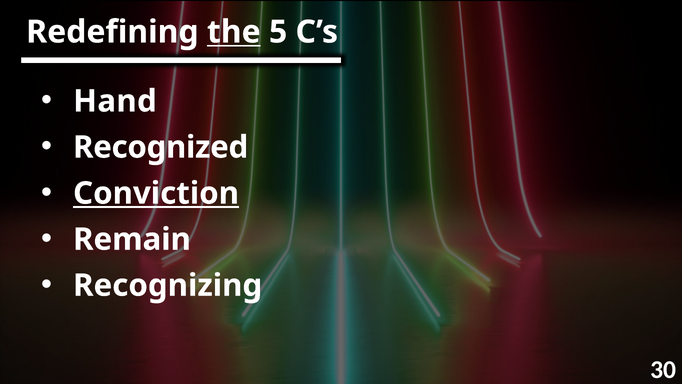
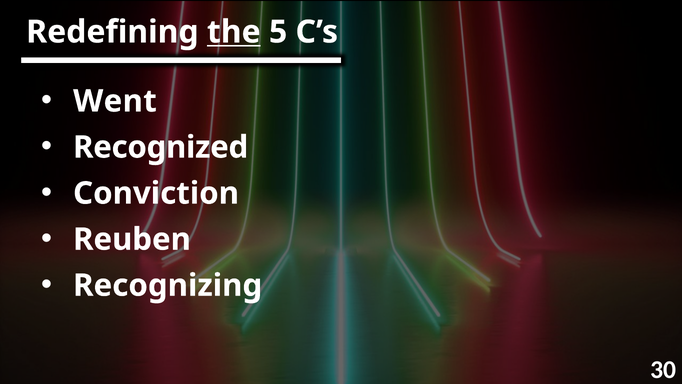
Hand: Hand -> Went (115, 101)
Conviction underline: present -> none (156, 193)
Remain: Remain -> Reuben (132, 239)
